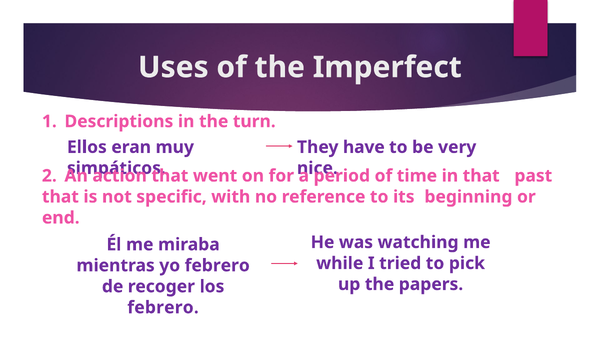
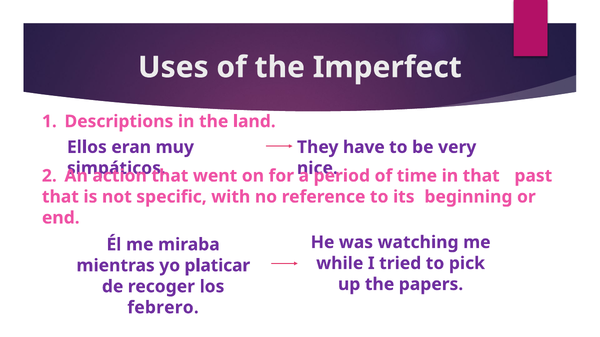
turn: turn -> land (254, 122)
yo febrero: febrero -> platicar (217, 266)
